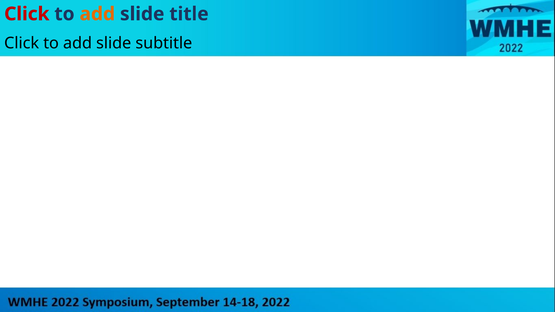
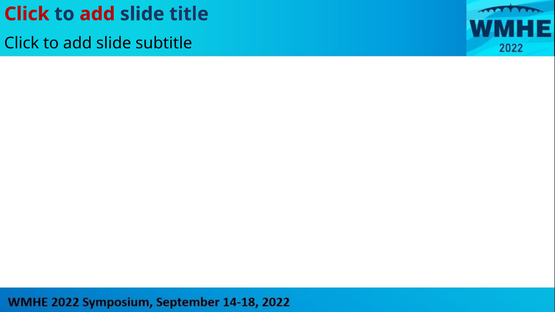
add colour: orange -> red (97, 14)
